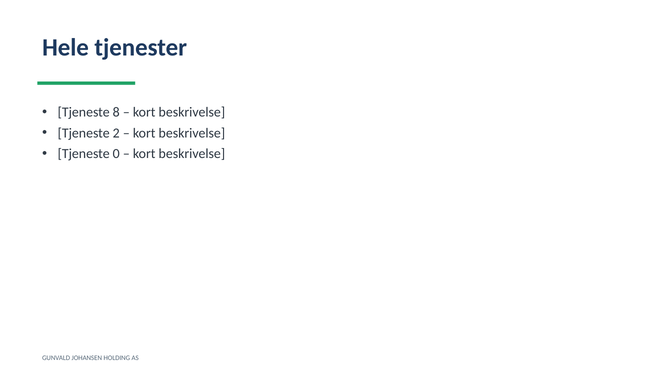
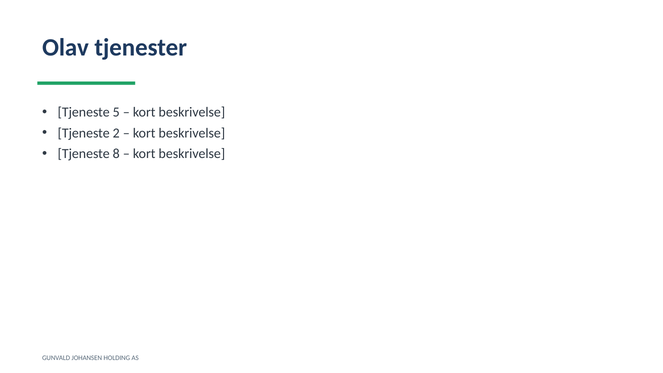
Hele: Hele -> Olav (66, 47)
8: 8 -> 5 (116, 112)
0: 0 -> 8 (116, 154)
